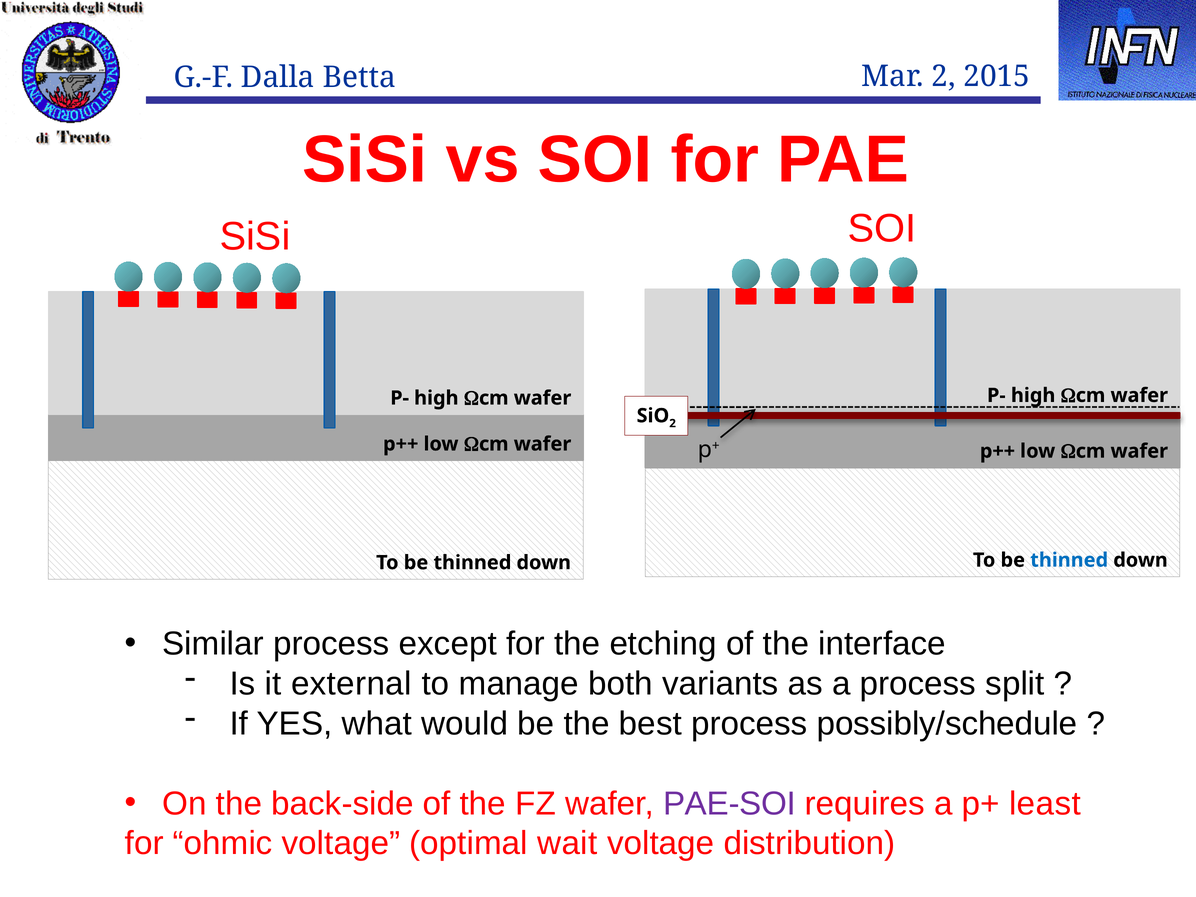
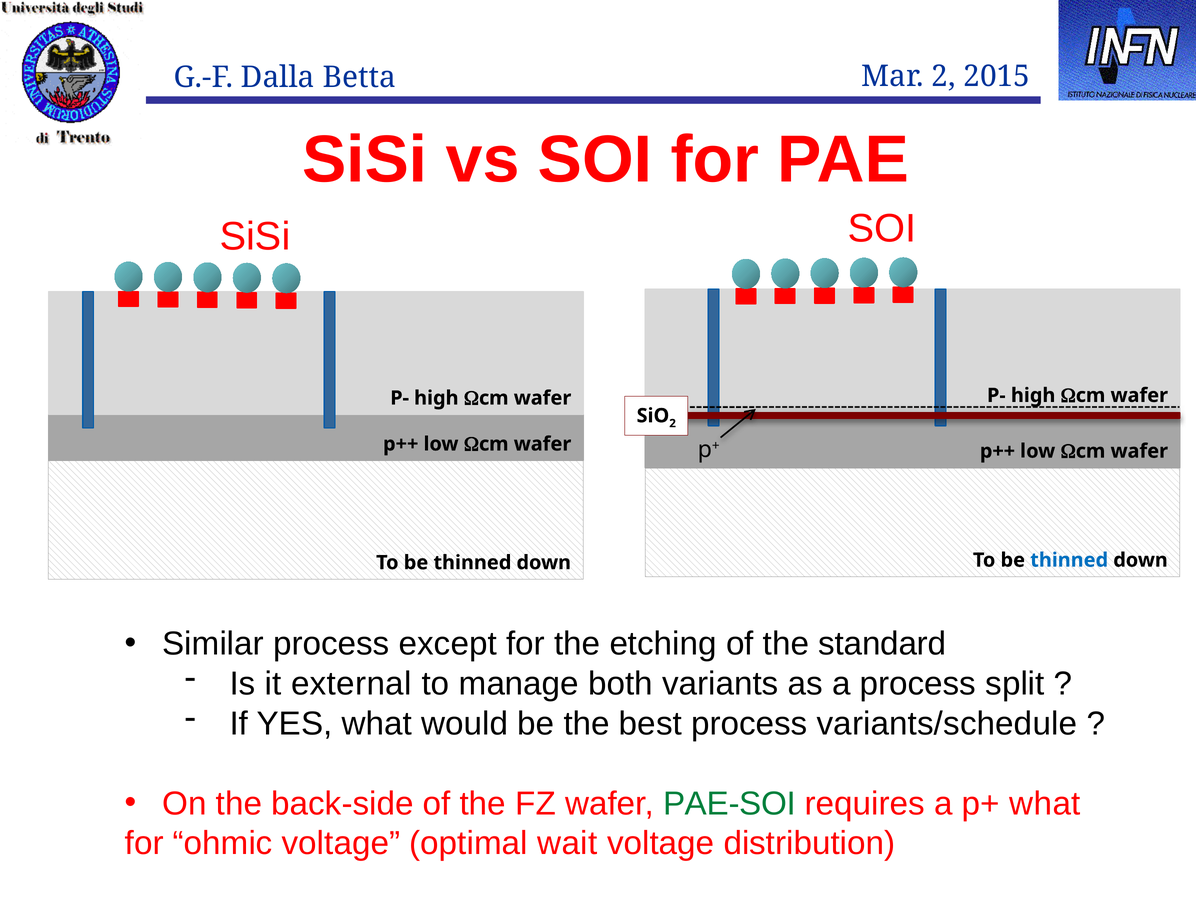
interface: interface -> standard (882, 644)
possibly/schedule: possibly/schedule -> variants/schedule (947, 724)
PAE-SOI colour: purple -> green (729, 804)
p+ least: least -> what (1045, 804)
